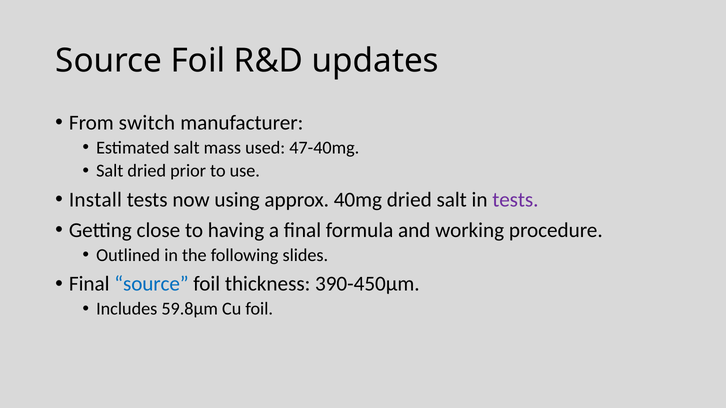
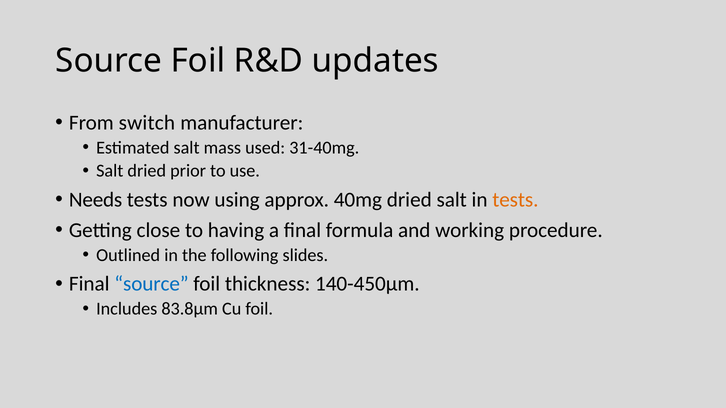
47-40mg: 47-40mg -> 31-40mg (324, 148)
Install: Install -> Needs (96, 200)
tests colour: purple -> orange (515, 200)
390-450µm: 390-450µm -> 140-450µm (367, 284)
59.8µm: 59.8µm -> 83.8µm (190, 309)
